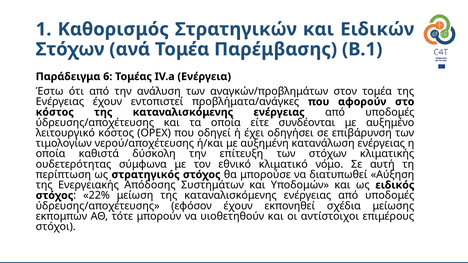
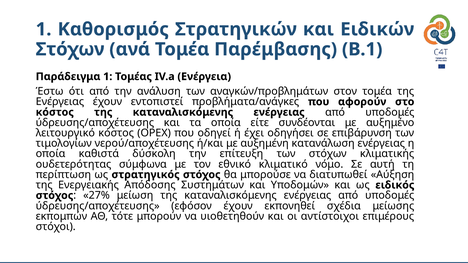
Παράδειγμα 6: 6 -> 1 (108, 77)
22%: 22% -> 27% (96, 196)
